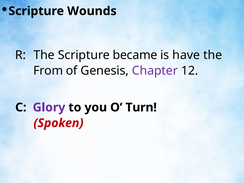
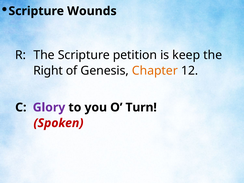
became: became -> petition (135, 55)
have: have -> keep (186, 55)
From: From -> Right (48, 71)
Chapter colour: purple -> orange (155, 71)
